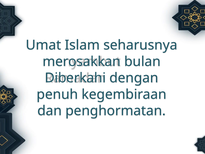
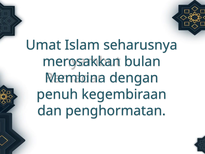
Diberkahi: Diberkahi -> Membina (75, 78)
